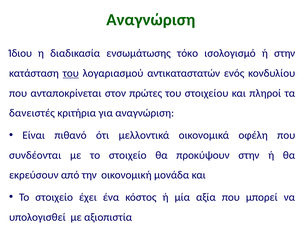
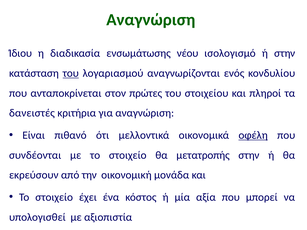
τόκο: τόκο -> νέου (188, 53)
αντικαταστατών: αντικαταστατών -> αναγνωρίζονται (184, 73)
οφέλη underline: none -> present (253, 135)
προκύψουν: προκύψουν -> μετατροπής (203, 155)
